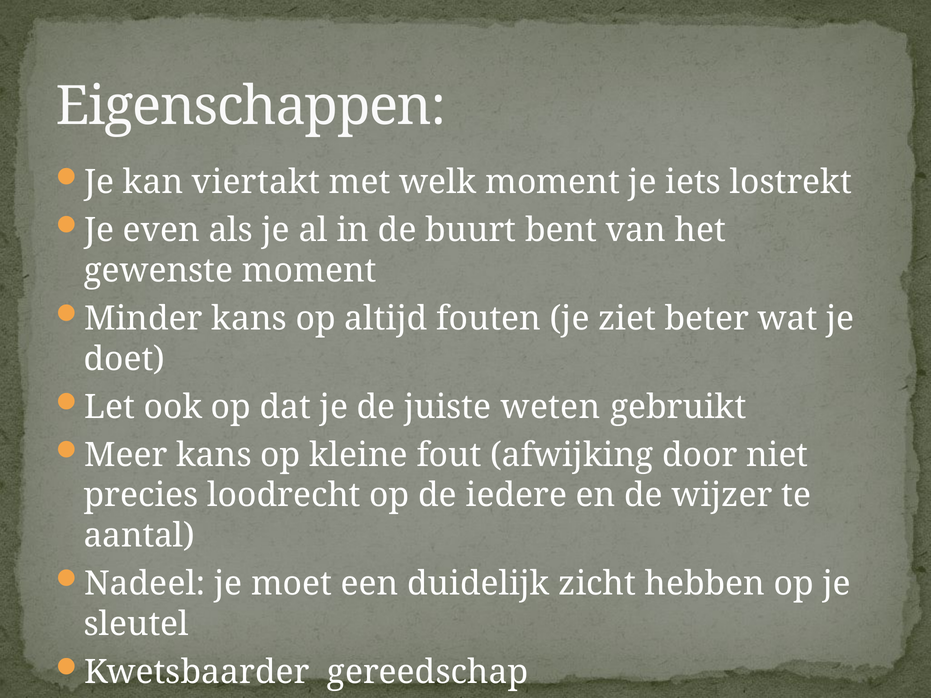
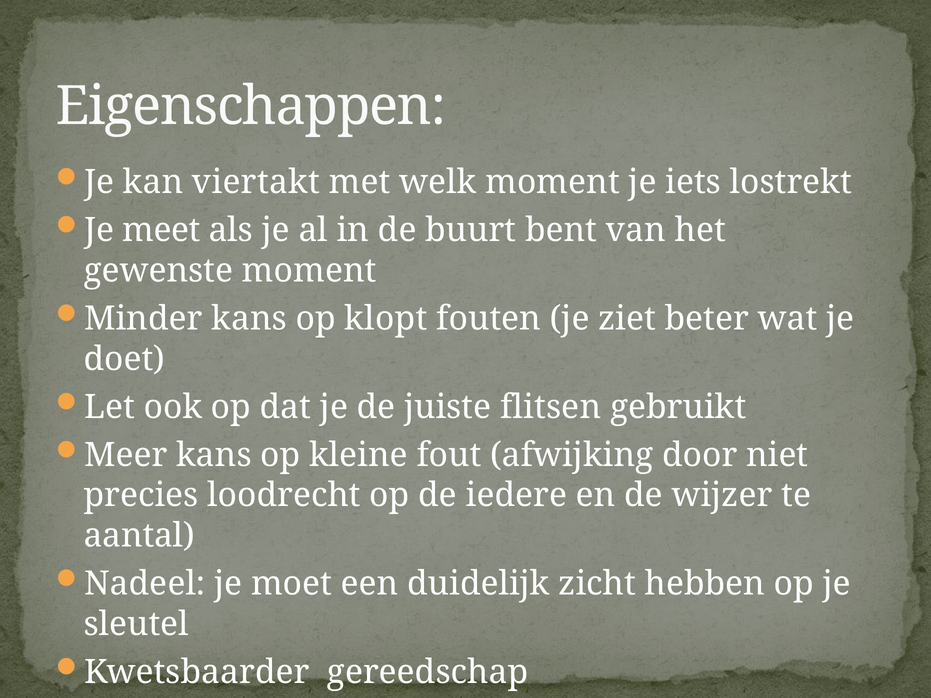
even: even -> meet (161, 230)
altijd: altijd -> klopt (386, 319)
weten: weten -> flitsen (551, 407)
